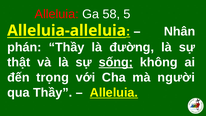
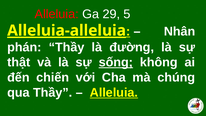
58: 58 -> 29 (111, 14)
Alleluia-alleluia underline: none -> present (67, 31)
trọng: trọng -> chiến (53, 77)
người: người -> chúng (176, 77)
